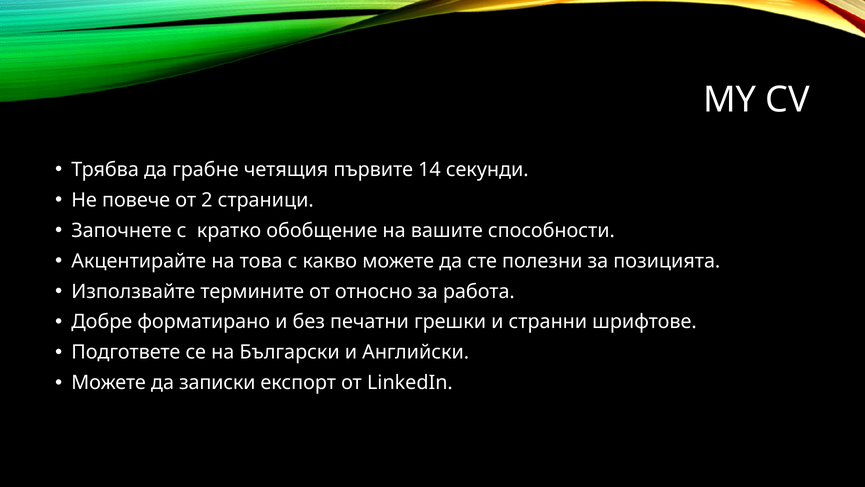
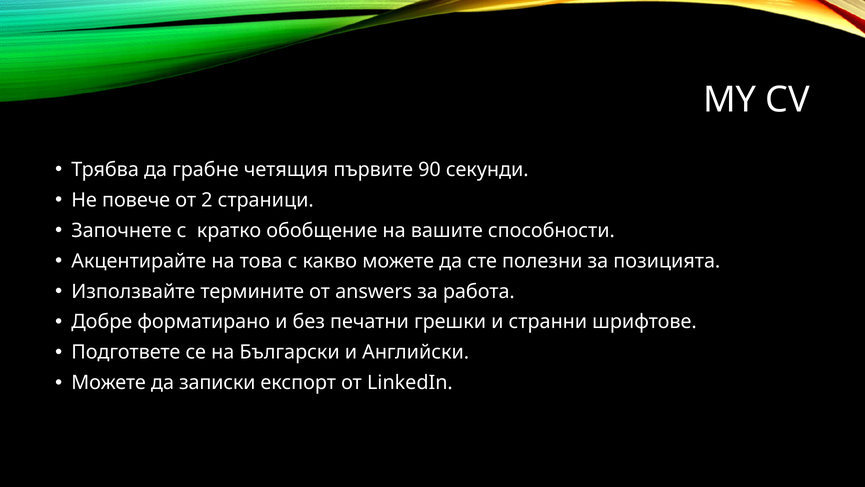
14: 14 -> 90 (429, 170)
относно: относно -> answers (374, 291)
